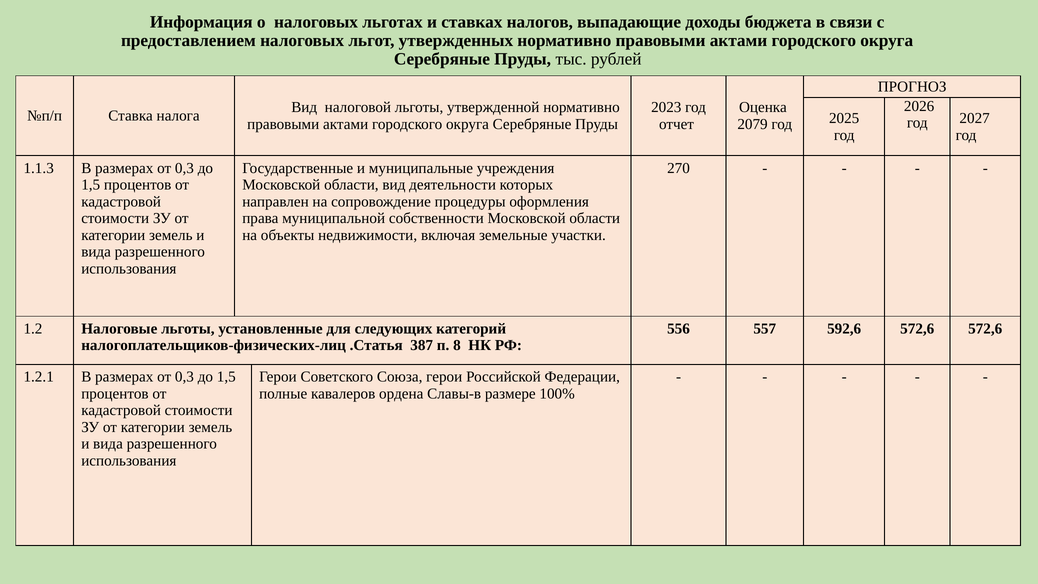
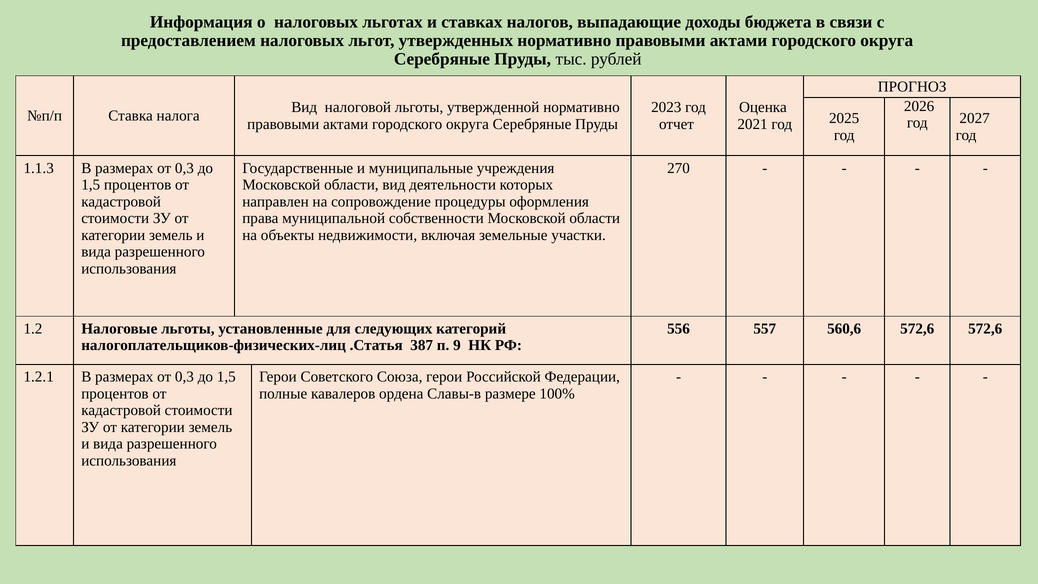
2079: 2079 -> 2021 (753, 124)
592,6: 592,6 -> 560,6 (844, 329)
8: 8 -> 9 (457, 345)
